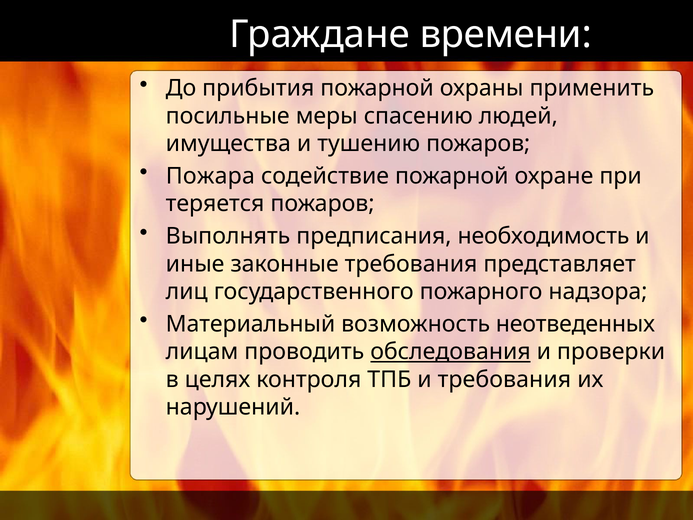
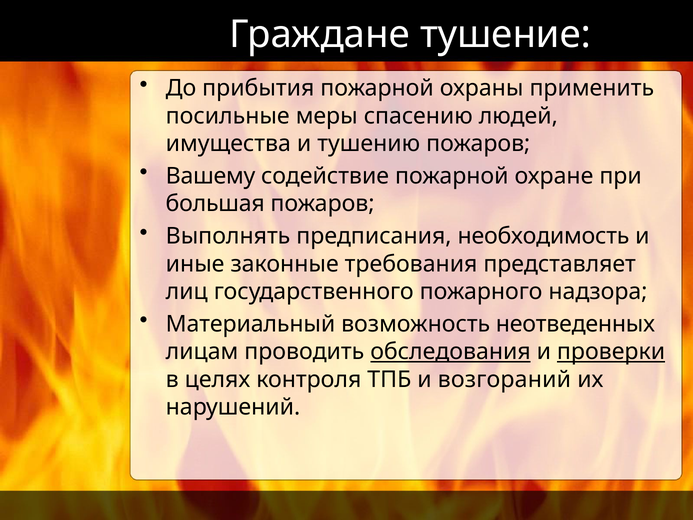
времени: времени -> тушение (506, 34)
Пожара: Пожара -> Вашему (211, 176)
теряется: теряется -> большая (215, 204)
проверки underline: none -> present (611, 352)
и требования: требования -> возгораний (504, 379)
